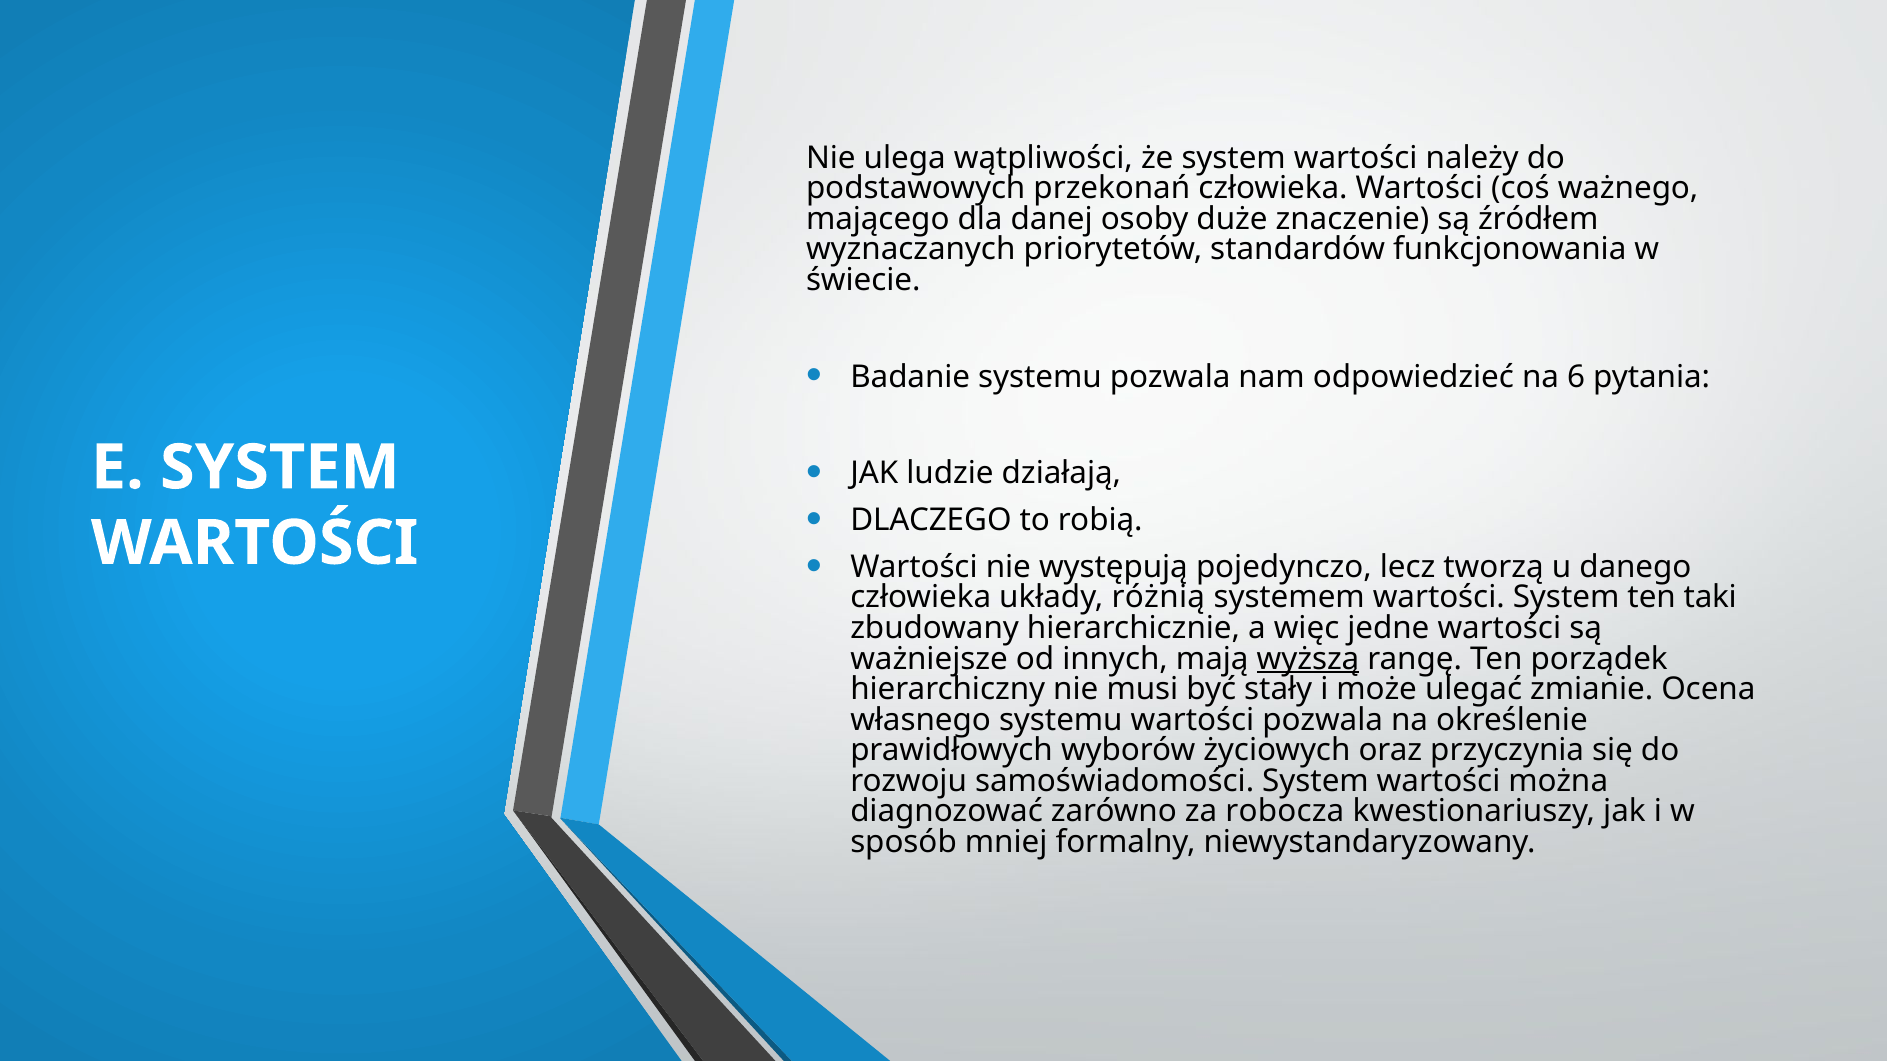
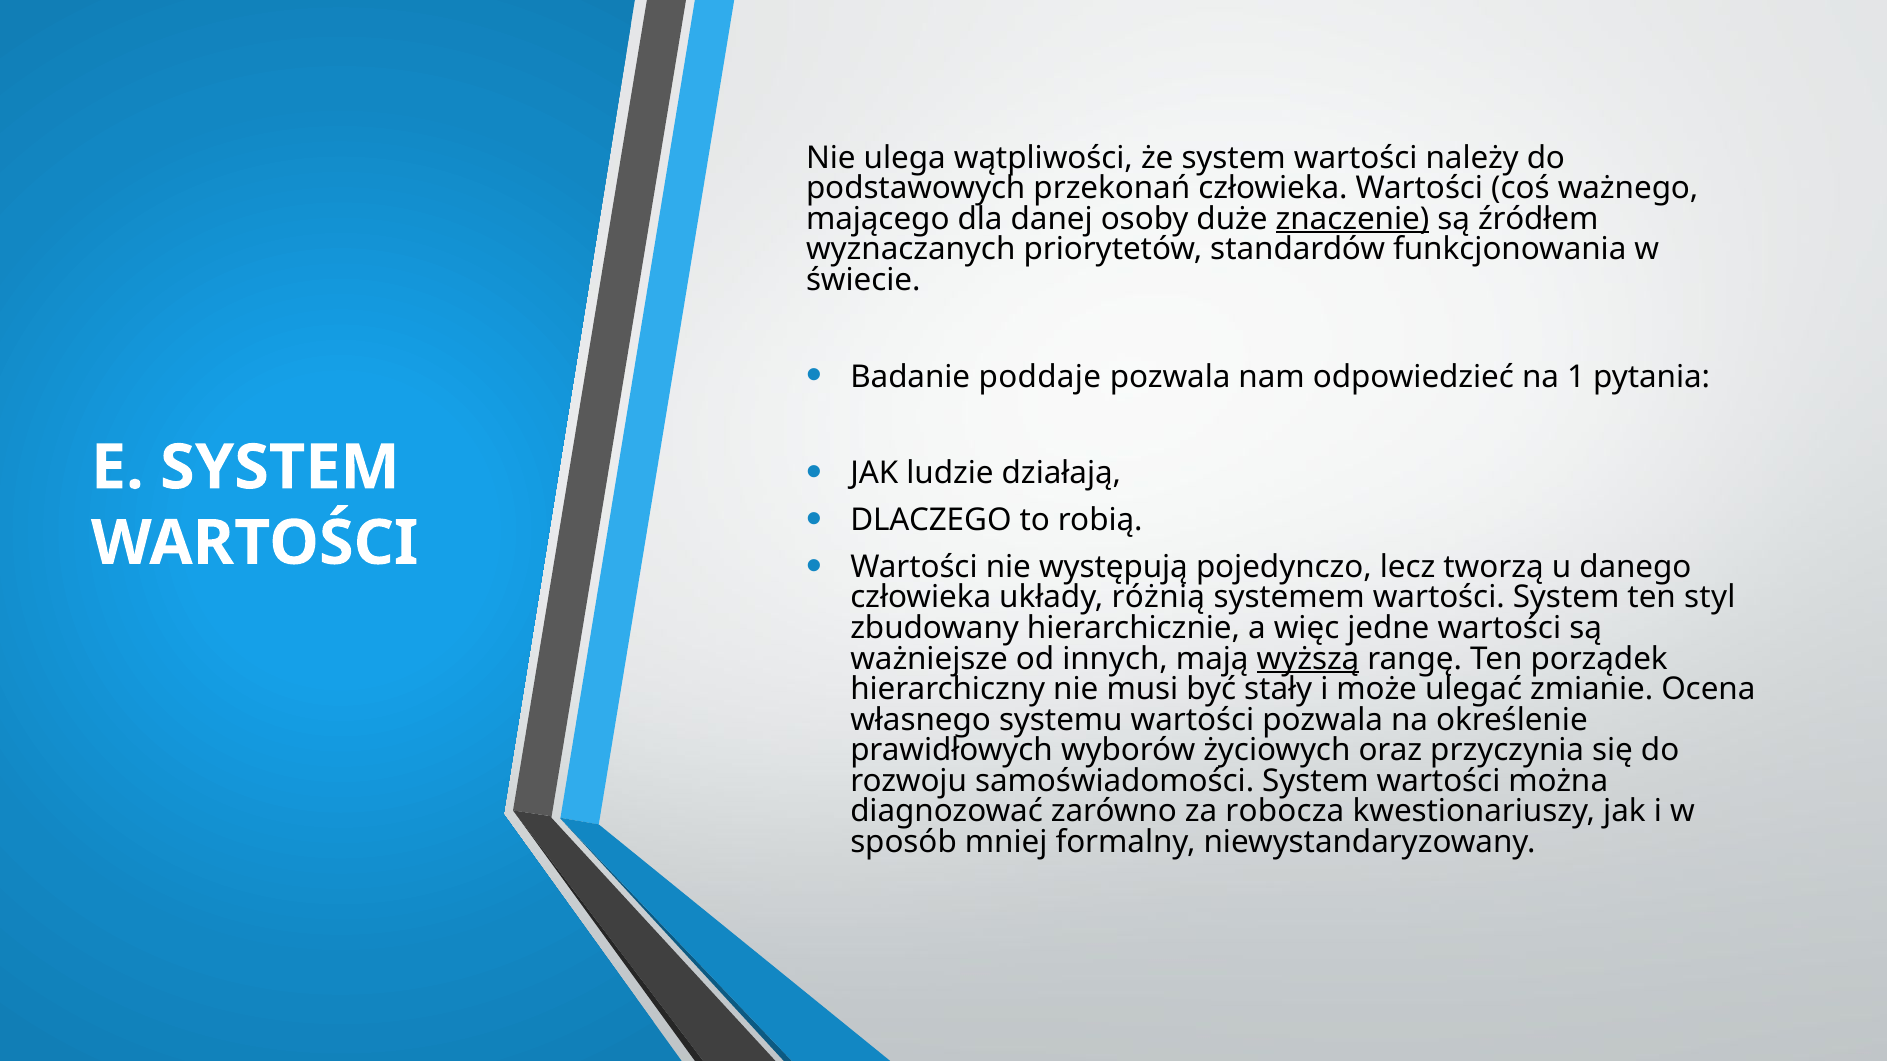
znaczenie underline: none -> present (1352, 219)
Badanie systemu: systemu -> poddaje (1040, 377)
6: 6 -> 1 (1576, 377)
taki: taki -> styl (1710, 598)
